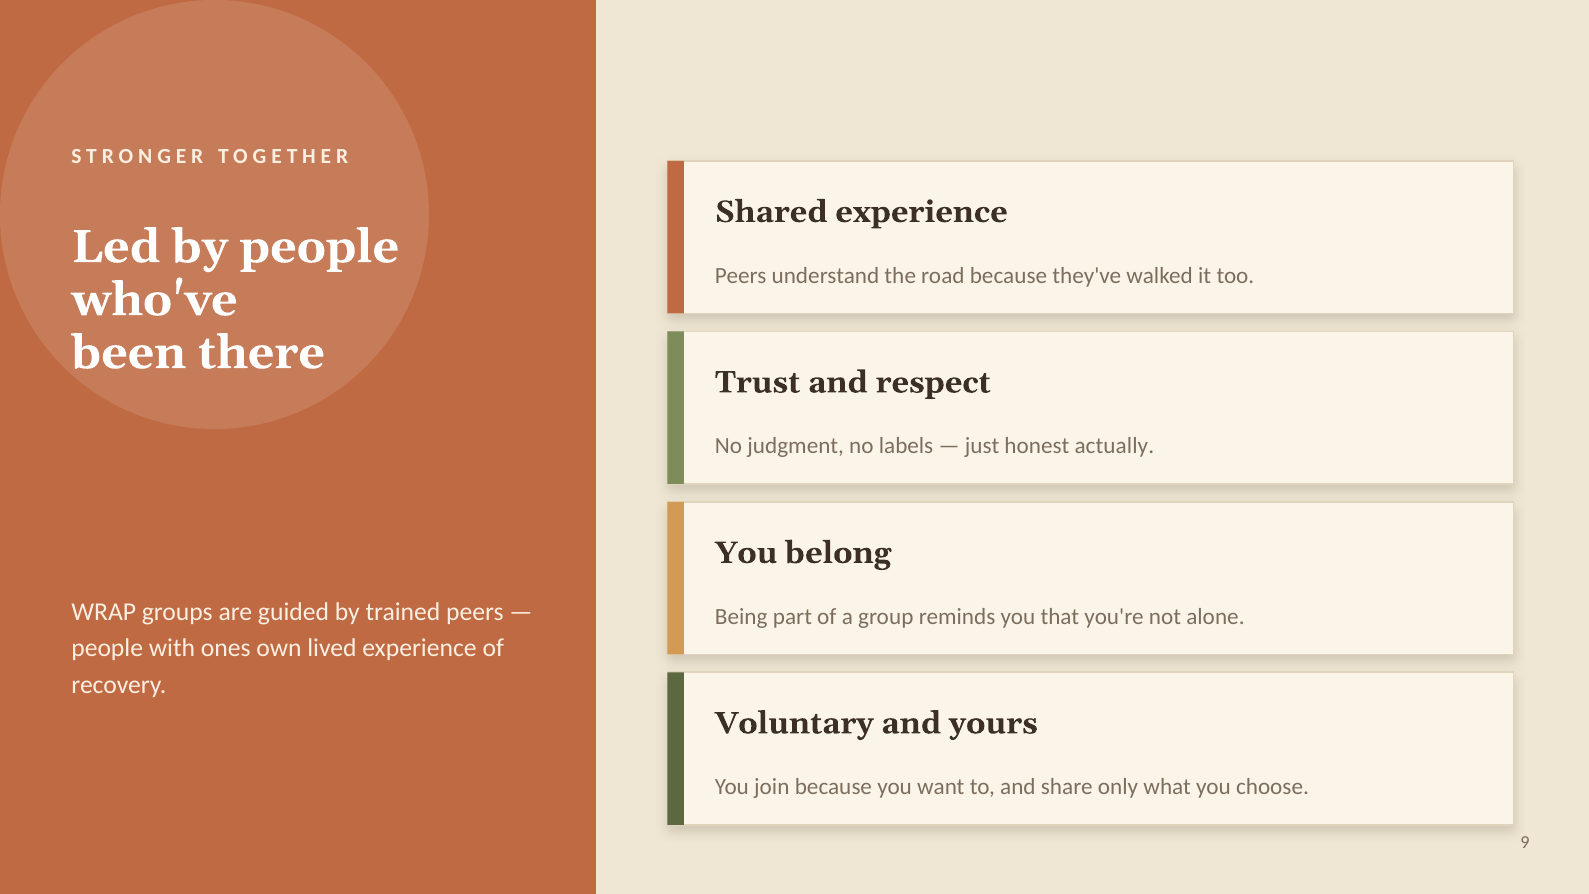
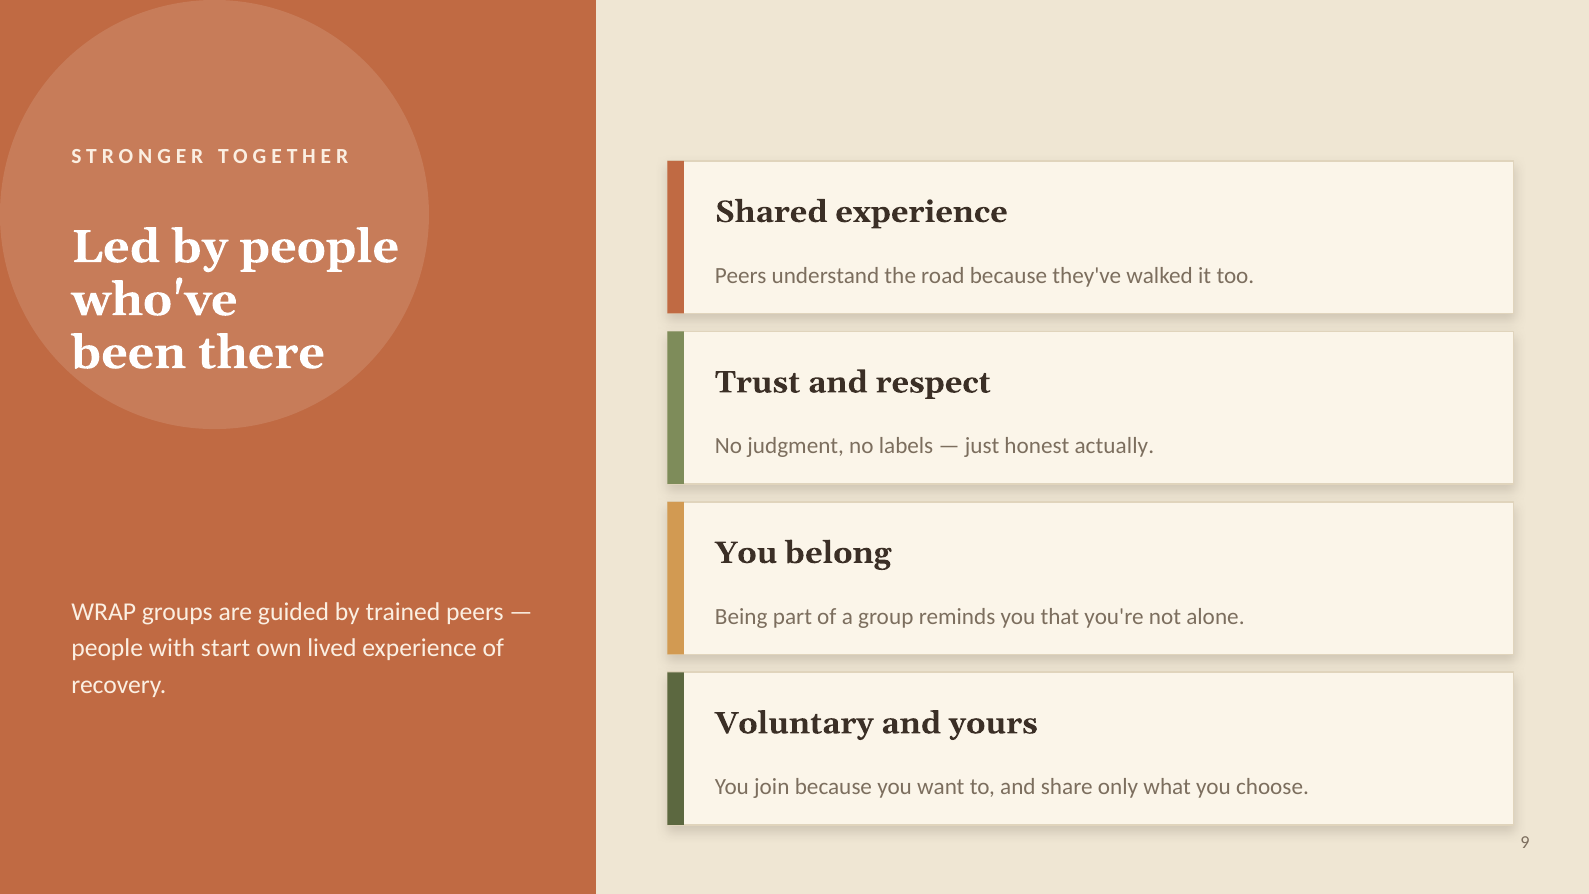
ones: ones -> start (226, 648)
